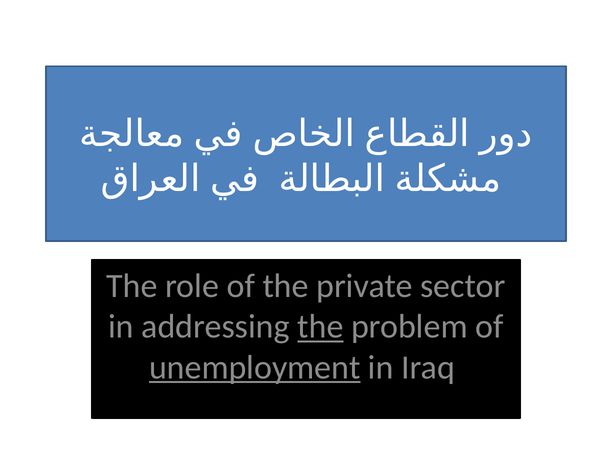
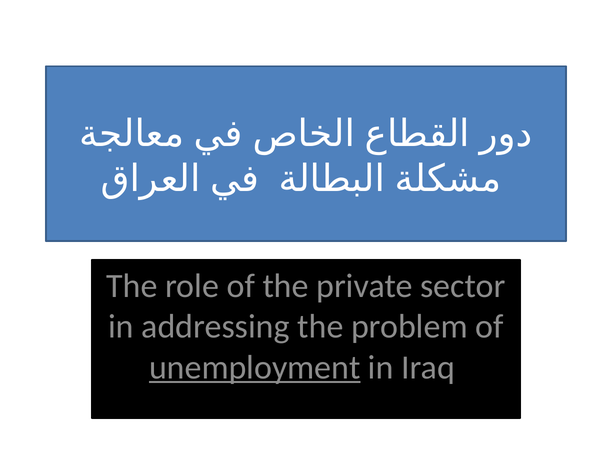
the underline: present -> none (320, 327)
